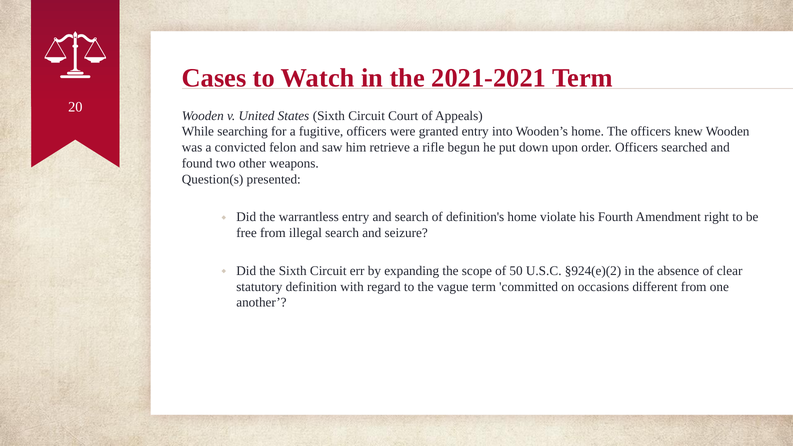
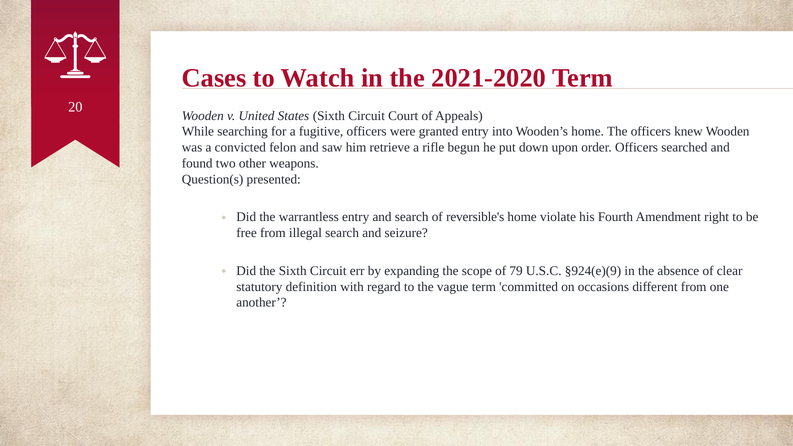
2021-2021: 2021-2021 -> 2021-2020 (489, 78)
definition's: definition's -> reversible's (475, 217)
50: 50 -> 79 (516, 271)
§924(e)(2: §924(e)(2 -> §924(e)(9 (593, 271)
